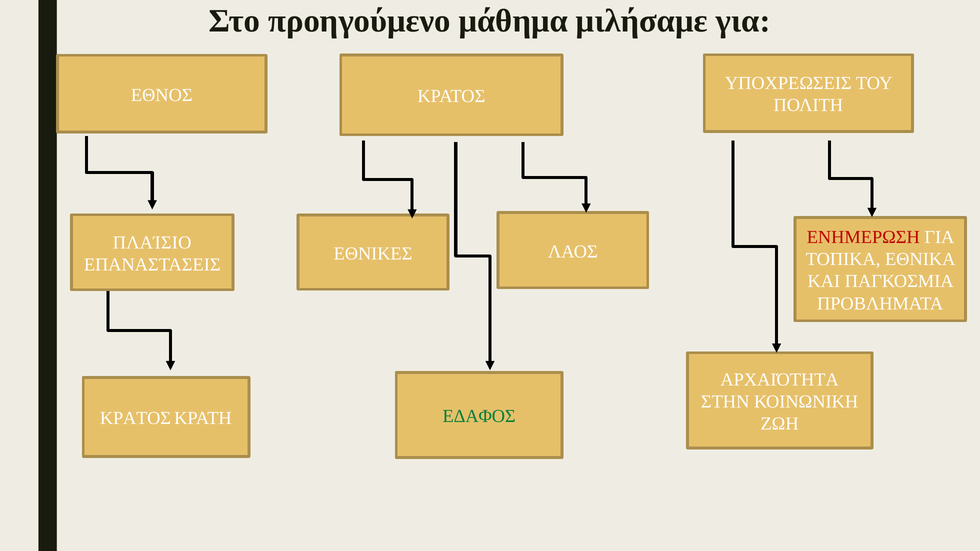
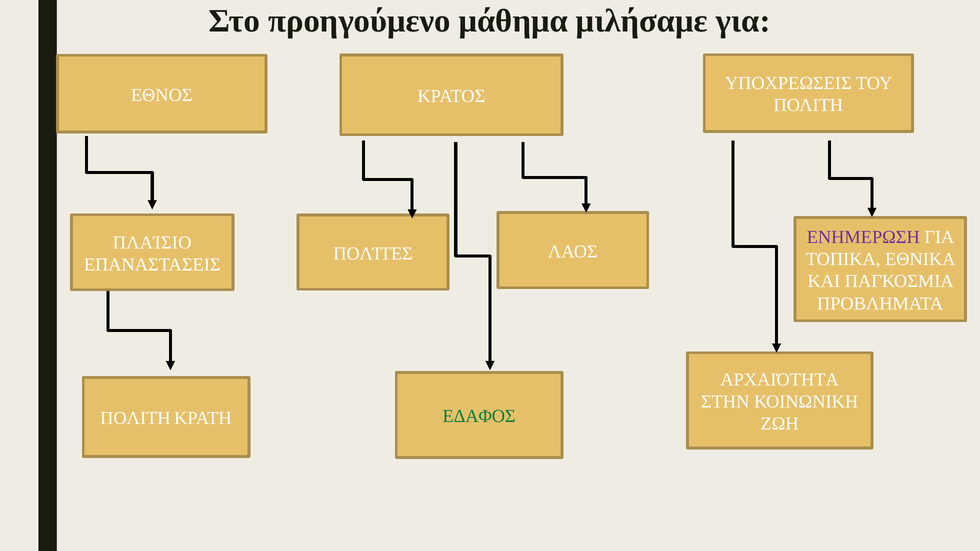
ΕΝΗΜΕΡΩΣΗ colour: red -> purple (863, 237)
ΕΘΝΙΚΕΣ: ΕΘΝΙΚΕΣ -> ΠΟΛΊΤΕΣ (373, 254)
ΚΡΑΤΟΣ: ΚΡΑΤΟΣ -> ΠΟΛΙΤΗ (135, 418)
